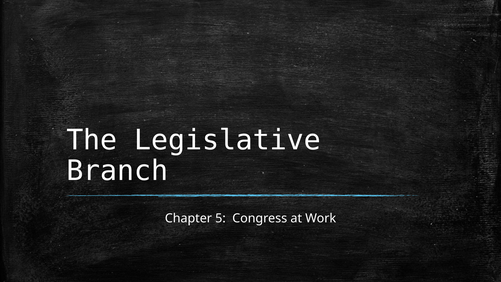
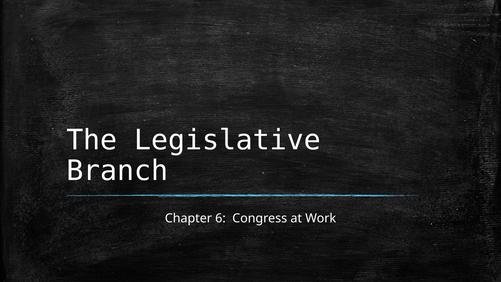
5: 5 -> 6 (220, 218)
